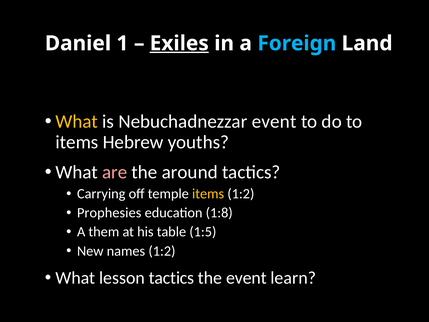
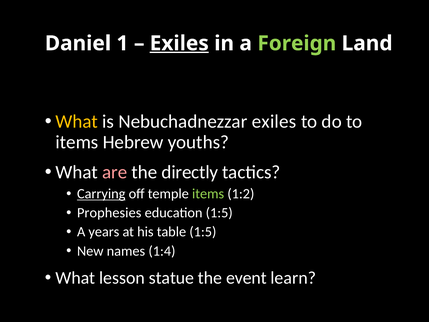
Foreign colour: light blue -> light green (297, 43)
Nebuchadnezzar event: event -> exiles (274, 121)
around: around -> directly (190, 172)
Carrying underline: none -> present (101, 194)
items colour: yellow -> light green (208, 194)
education 1:8: 1:8 -> 1:5 (219, 213)
them: them -> years (104, 232)
names 1:2: 1:2 -> 1:4 (162, 251)
lesson tactics: tactics -> statue (171, 278)
